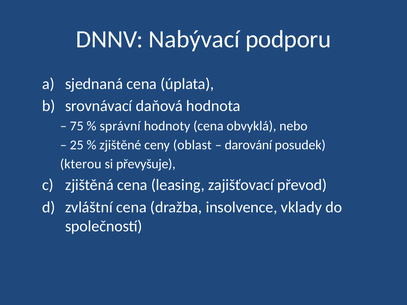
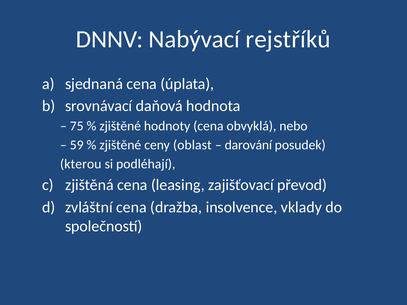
podporu: podporu -> rejstříků (288, 39)
správní: správní -> zjištěné (120, 126)
25: 25 -> 59 (77, 145)
převyšuje: převyšuje -> podléhají (146, 164)
